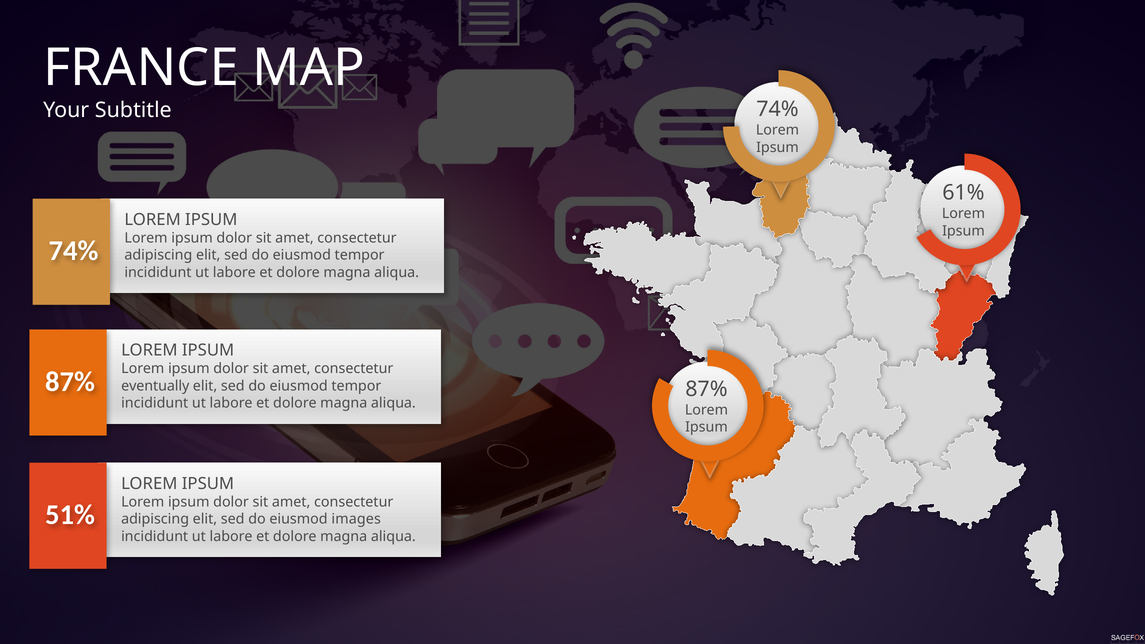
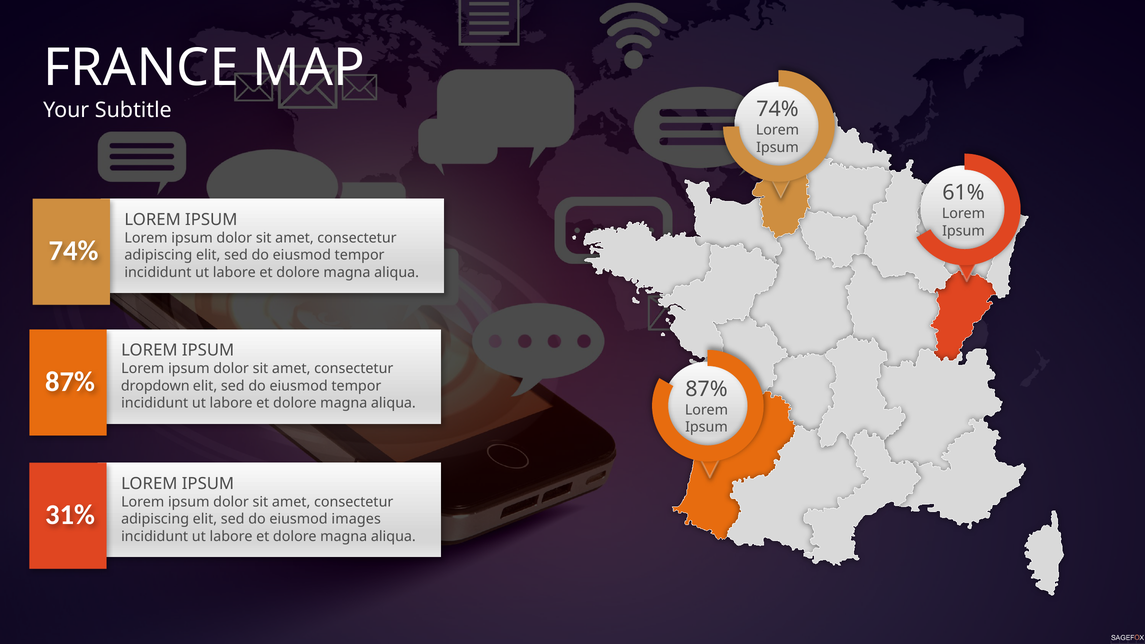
eventually: eventually -> dropdown (155, 386)
51%: 51% -> 31% (70, 515)
